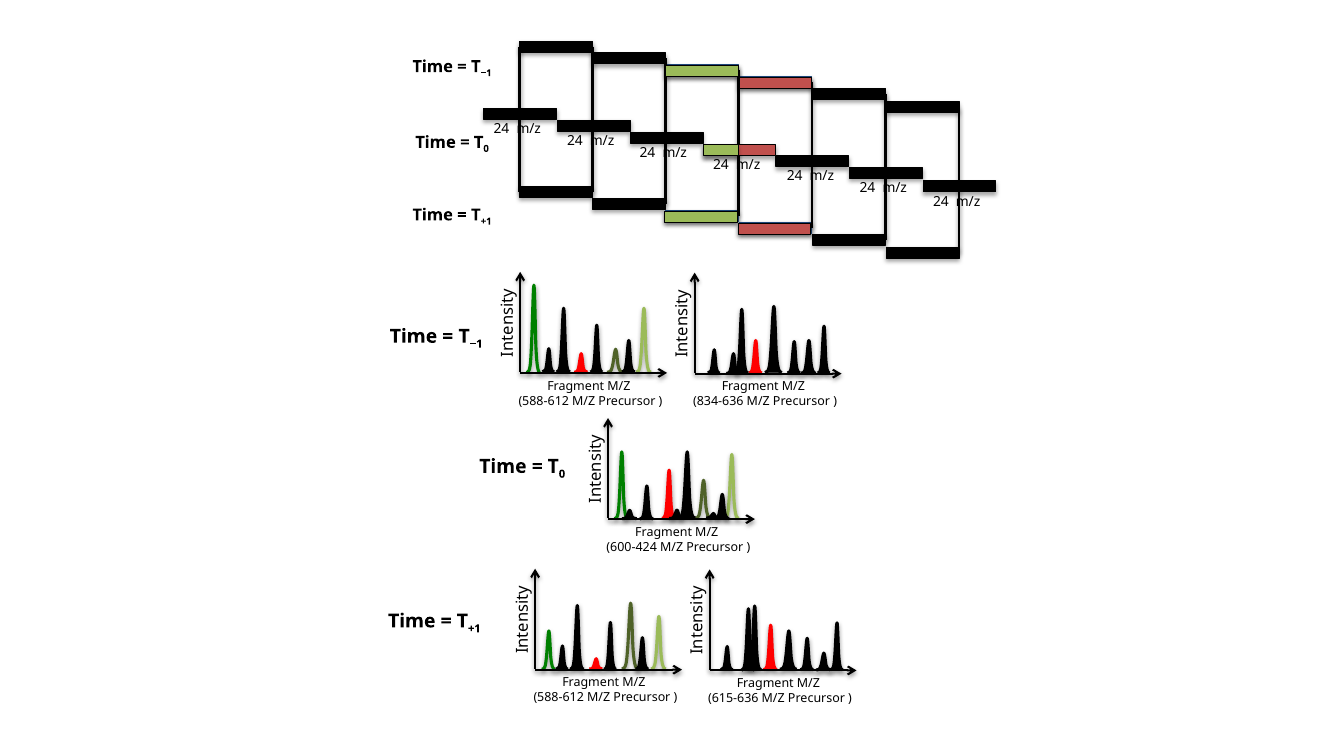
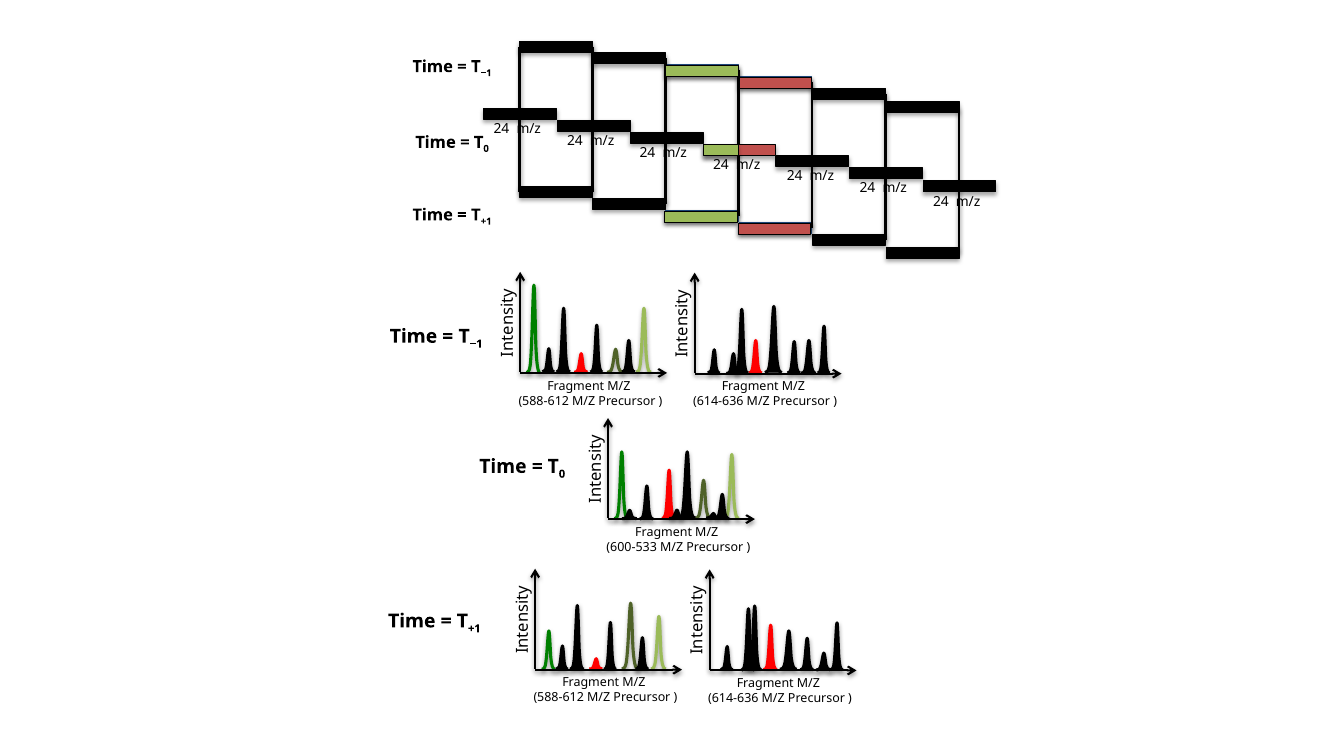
834-636: 834-636 -> 614-636 (718, 402)
600-424: 600-424 -> 600-533 (632, 547)
615-636: 615-636 -> 614-636 (733, 699)
